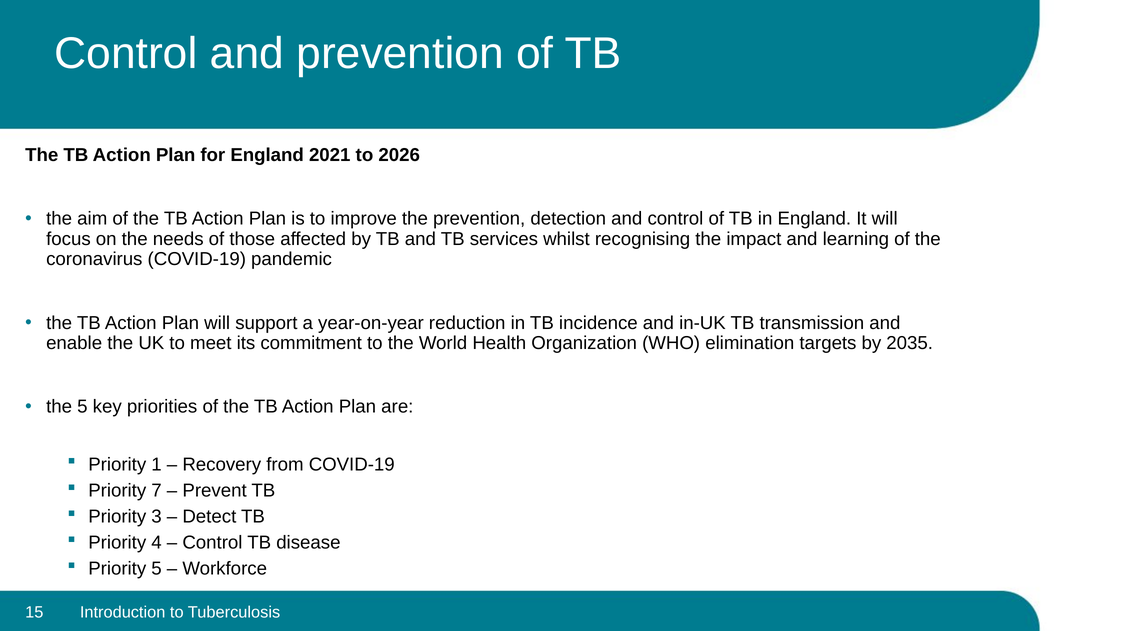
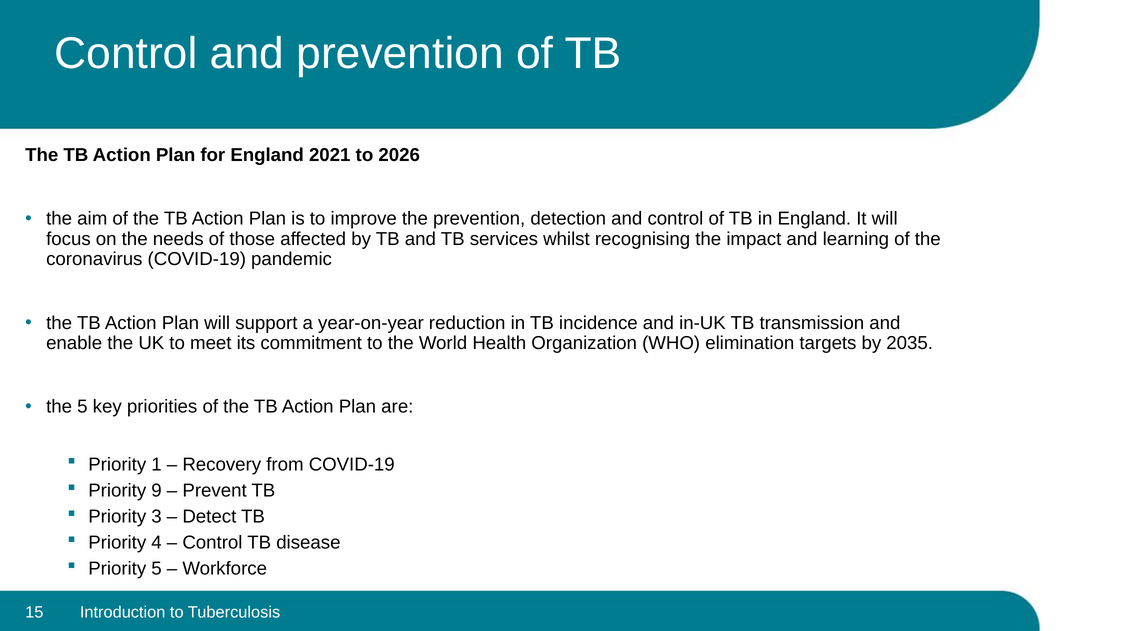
7: 7 -> 9 (157, 491)
